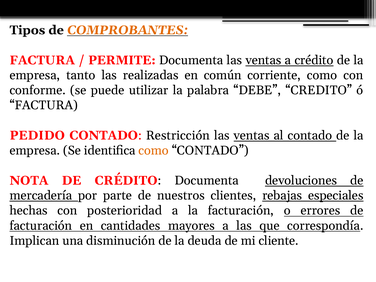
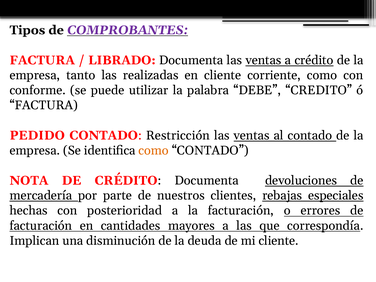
COMPROBANTES colour: orange -> purple (128, 30)
PERMITE: PERMITE -> LIBRADO (122, 60)
en común: común -> cliente (223, 75)
